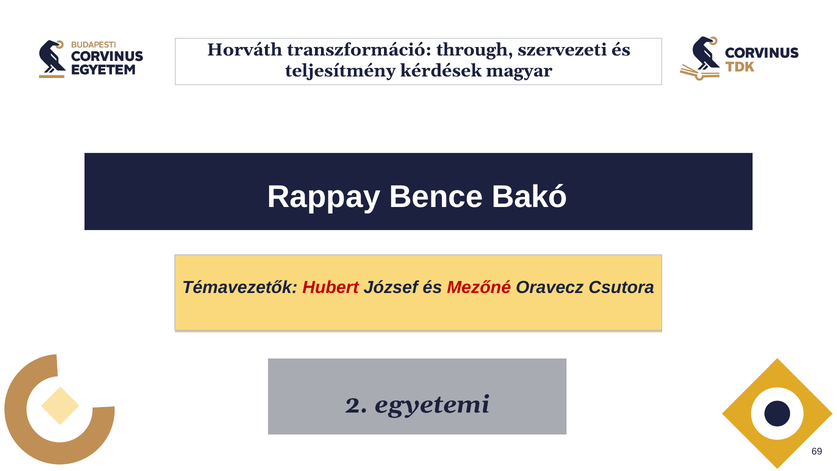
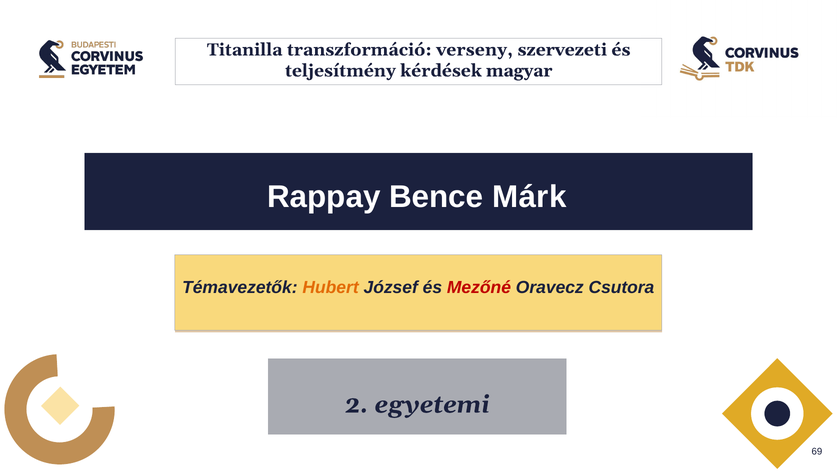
Horváth: Horváth -> Titanilla (245, 50)
through: through -> verseny (475, 50)
Bakó: Bakó -> Márk (529, 197)
Hubert colour: red -> orange (331, 287)
